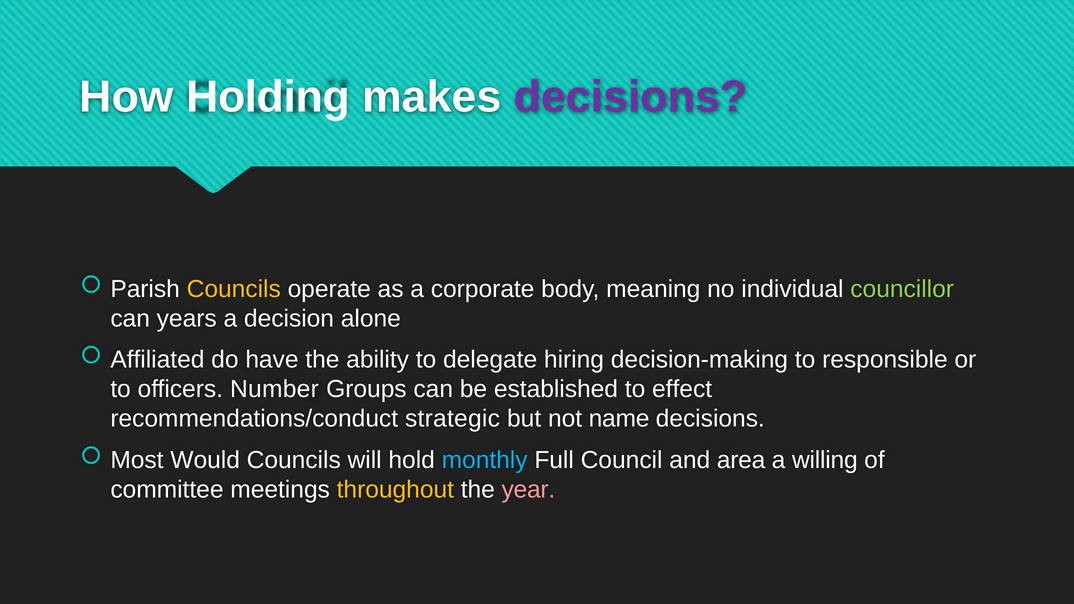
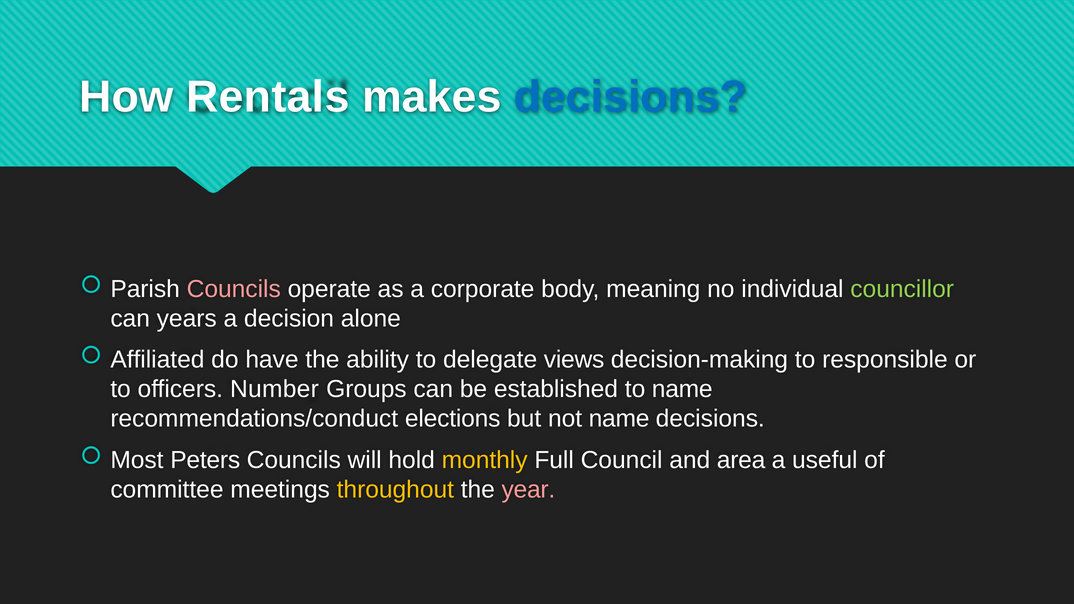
Holding: Holding -> Rentals (268, 97)
decisions colour: purple -> blue (631, 97)
Councils colour: yellow -> pink (234, 289)
hiring: hiring -> views (574, 360)
to effect: effect -> name (682, 389)
strategic: strategic -> elections (453, 419)
Would: Would -> Peters (205, 460)
monthly colour: light blue -> yellow (485, 460)
willing: willing -> useful (825, 460)
